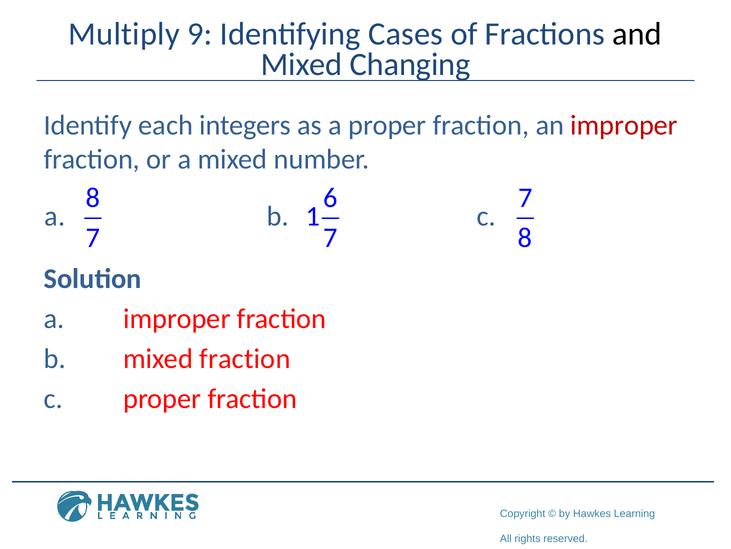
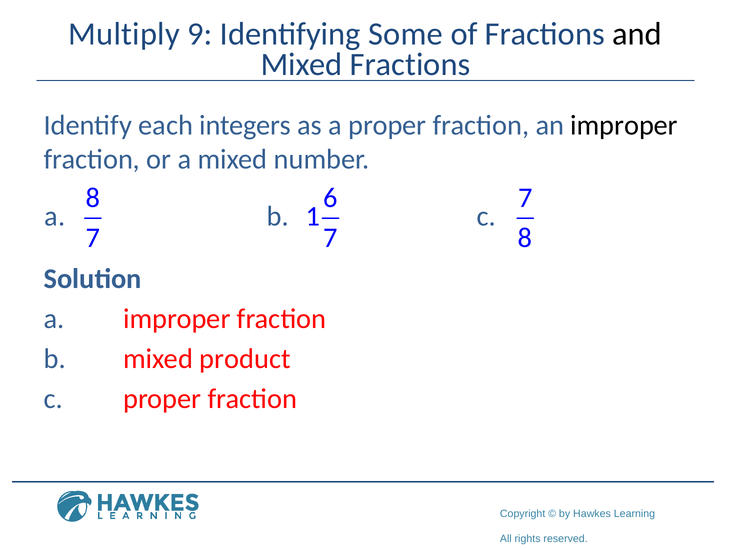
Cases: Cases -> Some (405, 34)
Mixed Changing: Changing -> Fractions (410, 64)
improper colour: red -> black (624, 125)
mixed fraction: fraction -> product (245, 358)
